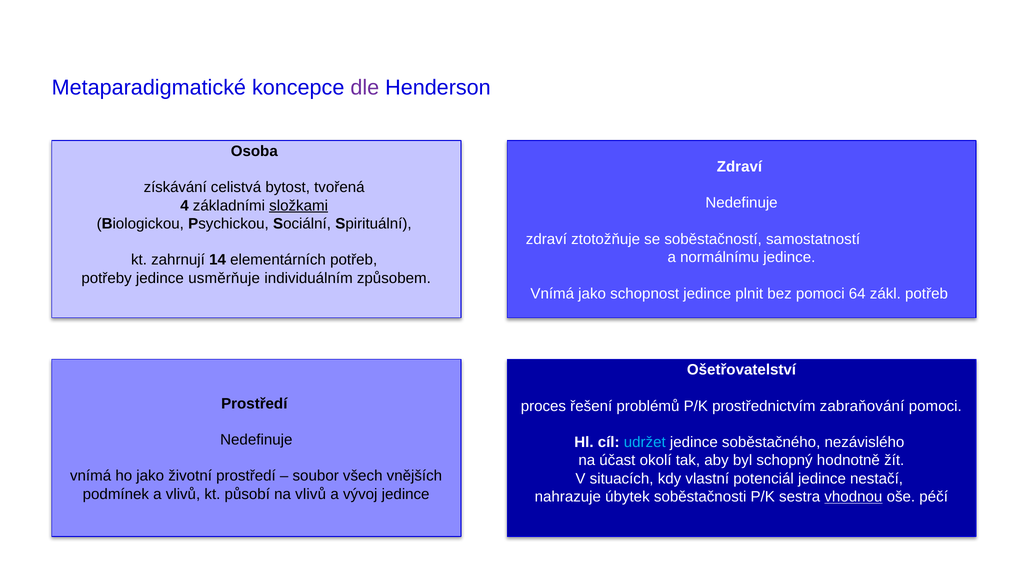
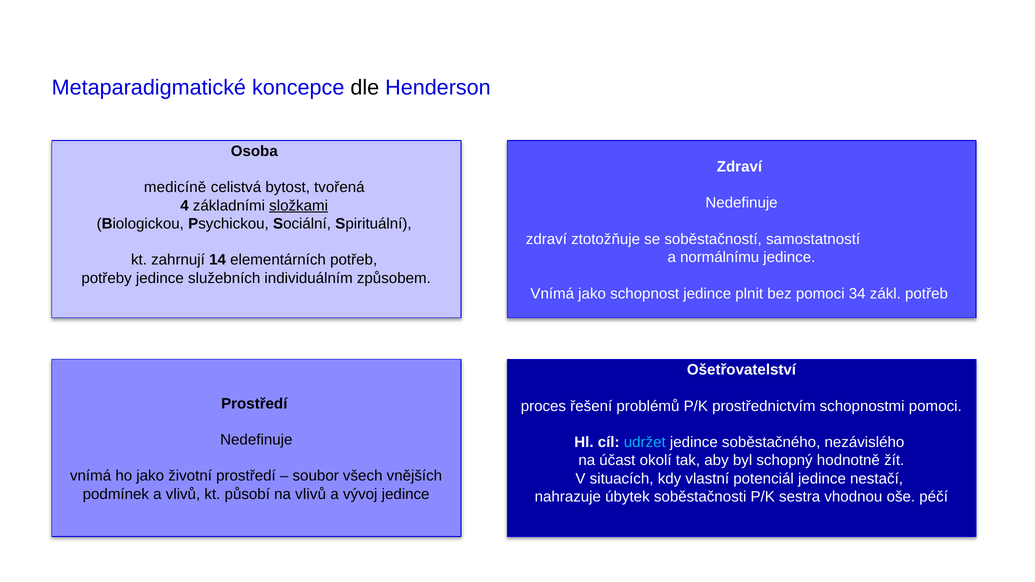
dle colour: purple -> black (365, 88)
získávání: získávání -> medicíně (175, 188)
usměrňuje: usměrňuje -> služebních (224, 278)
64: 64 -> 34 (857, 294)
zabraňování: zabraňování -> schopnostmi (862, 406)
vhodnou underline: present -> none (853, 497)
